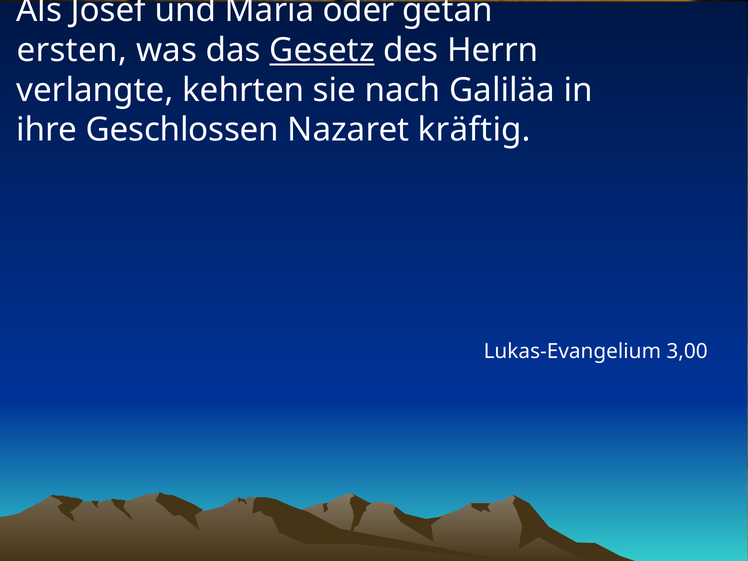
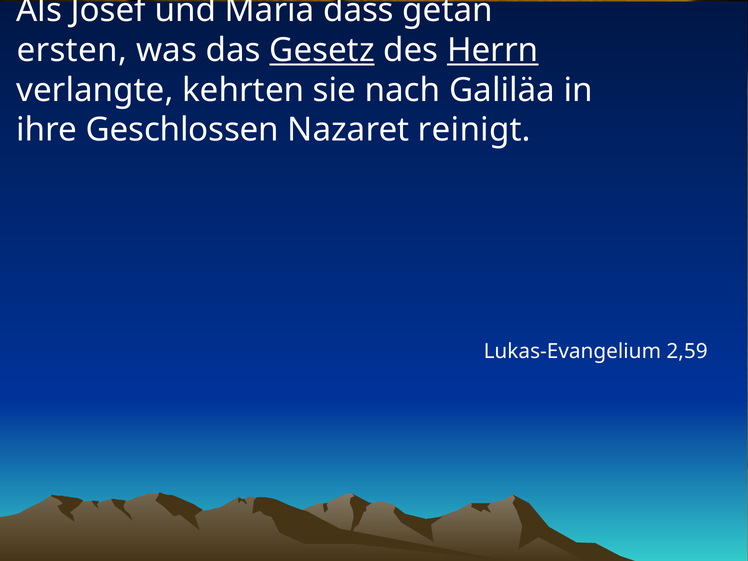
oder: oder -> dass (359, 10)
Herrn underline: none -> present (493, 50)
kräftig: kräftig -> reinigt (474, 130)
3,00: 3,00 -> 2,59 (687, 351)
